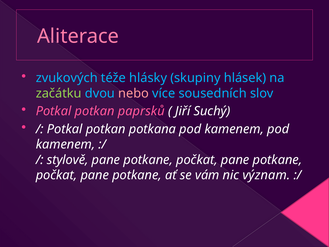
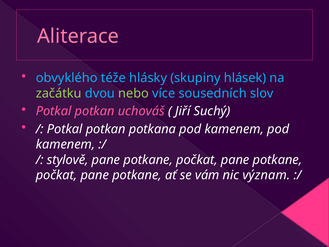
zvukových: zvukových -> obvyklého (67, 78)
nebo colour: pink -> light green (134, 93)
paprsků: paprsků -> uchováš (141, 111)
